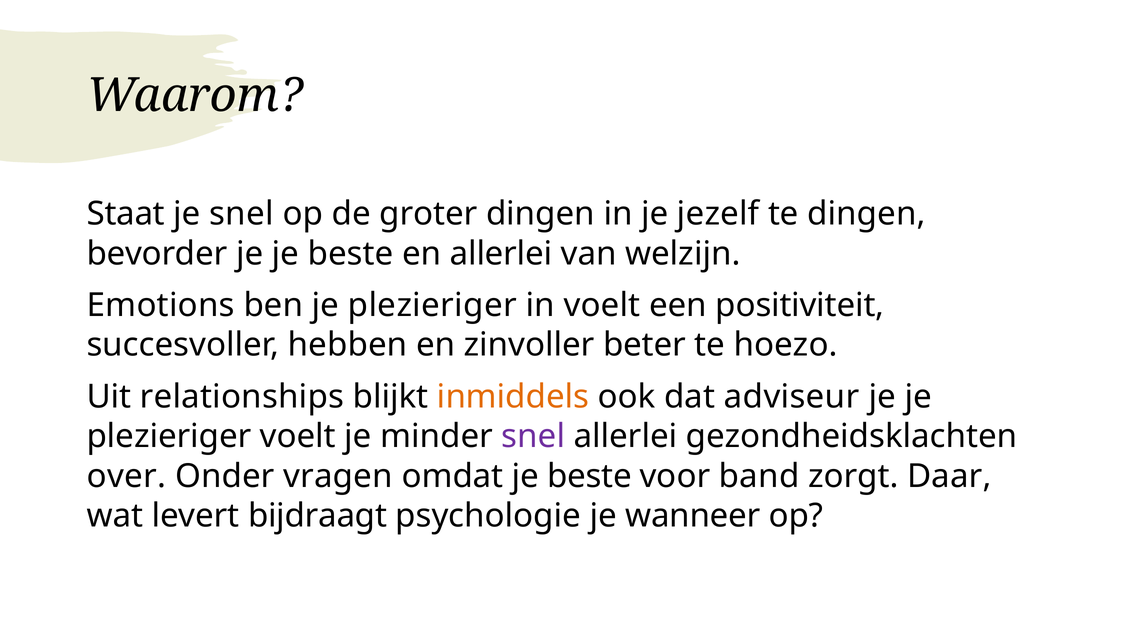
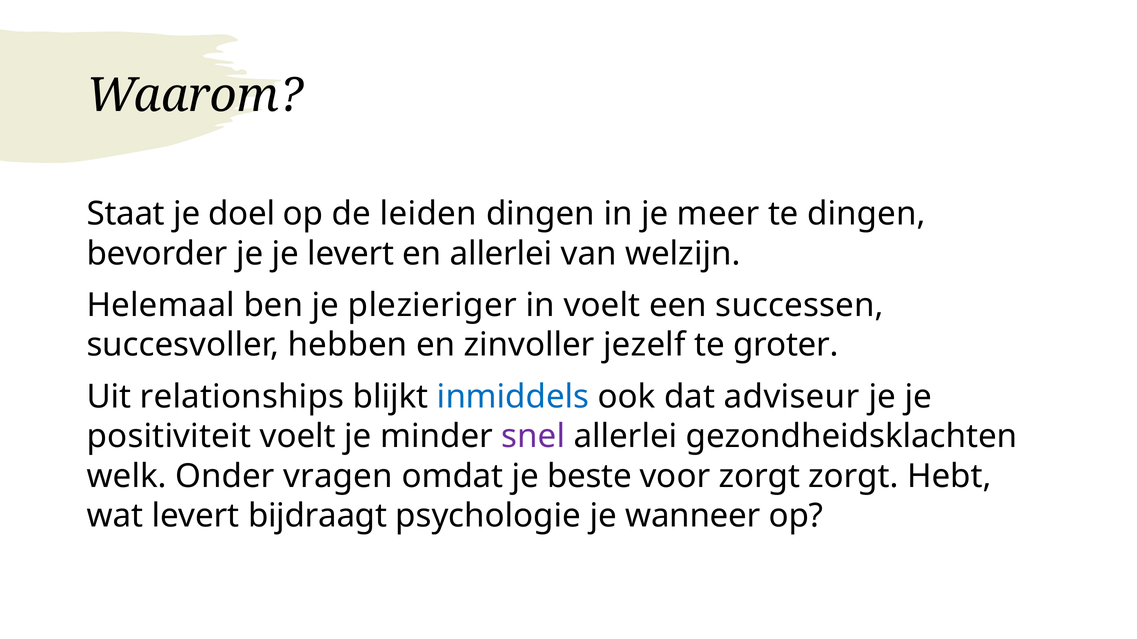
je snel: snel -> doel (242, 214)
groter: groter -> leiden (428, 214)
jezelf: jezelf -> meer (718, 214)
je je beste: beste -> levert (351, 254)
Emotions: Emotions -> Helemaal (161, 306)
positiviteit: positiviteit -> successen (800, 306)
beter: beter -> jezelf (644, 345)
hoezo: hoezo -> groter (786, 345)
inmiddels colour: orange -> blue (513, 397)
plezieriger: plezieriger -> positiviteit (169, 437)
over: over -> welk (127, 477)
voor band: band -> zorgt (759, 477)
Daar: Daar -> Hebt (949, 477)
